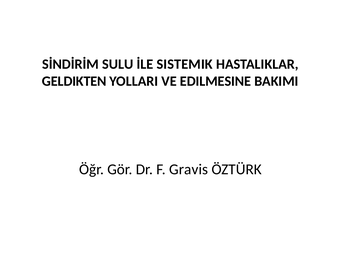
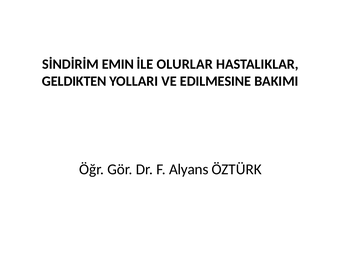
SULU: SULU -> EMIN (118, 64)
SISTEMIK: SISTEMIK -> OLURLAR (185, 64)
Gravis: Gravis -> Alyans (189, 169)
